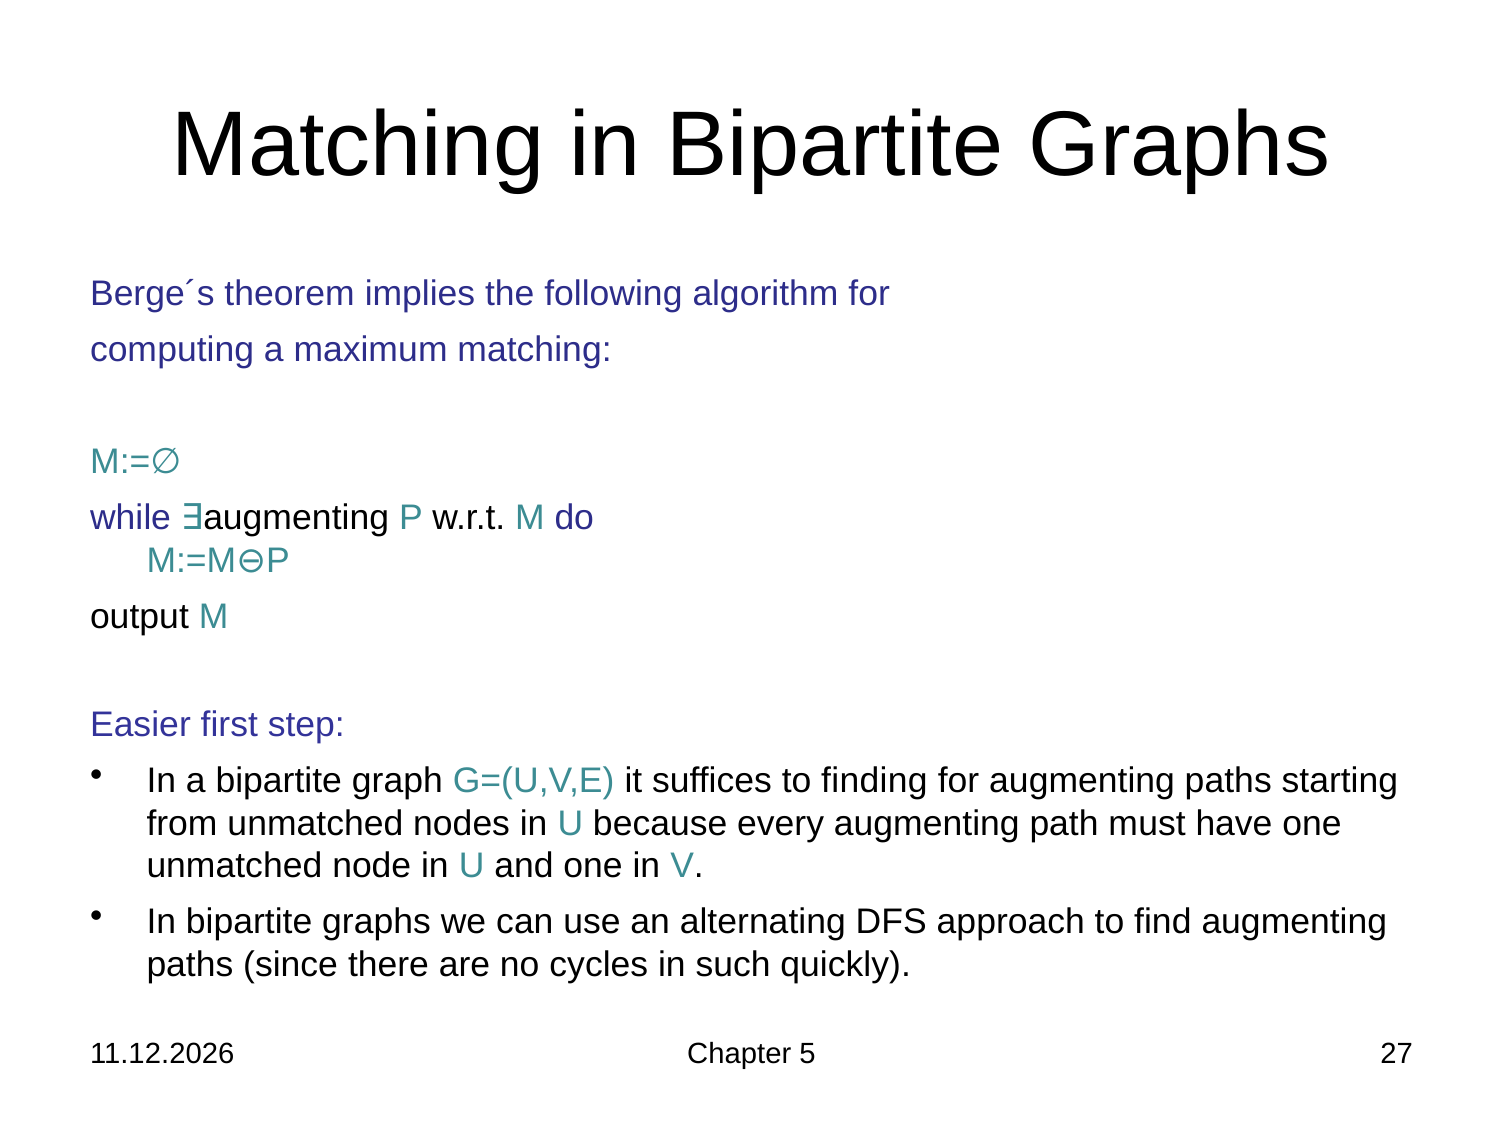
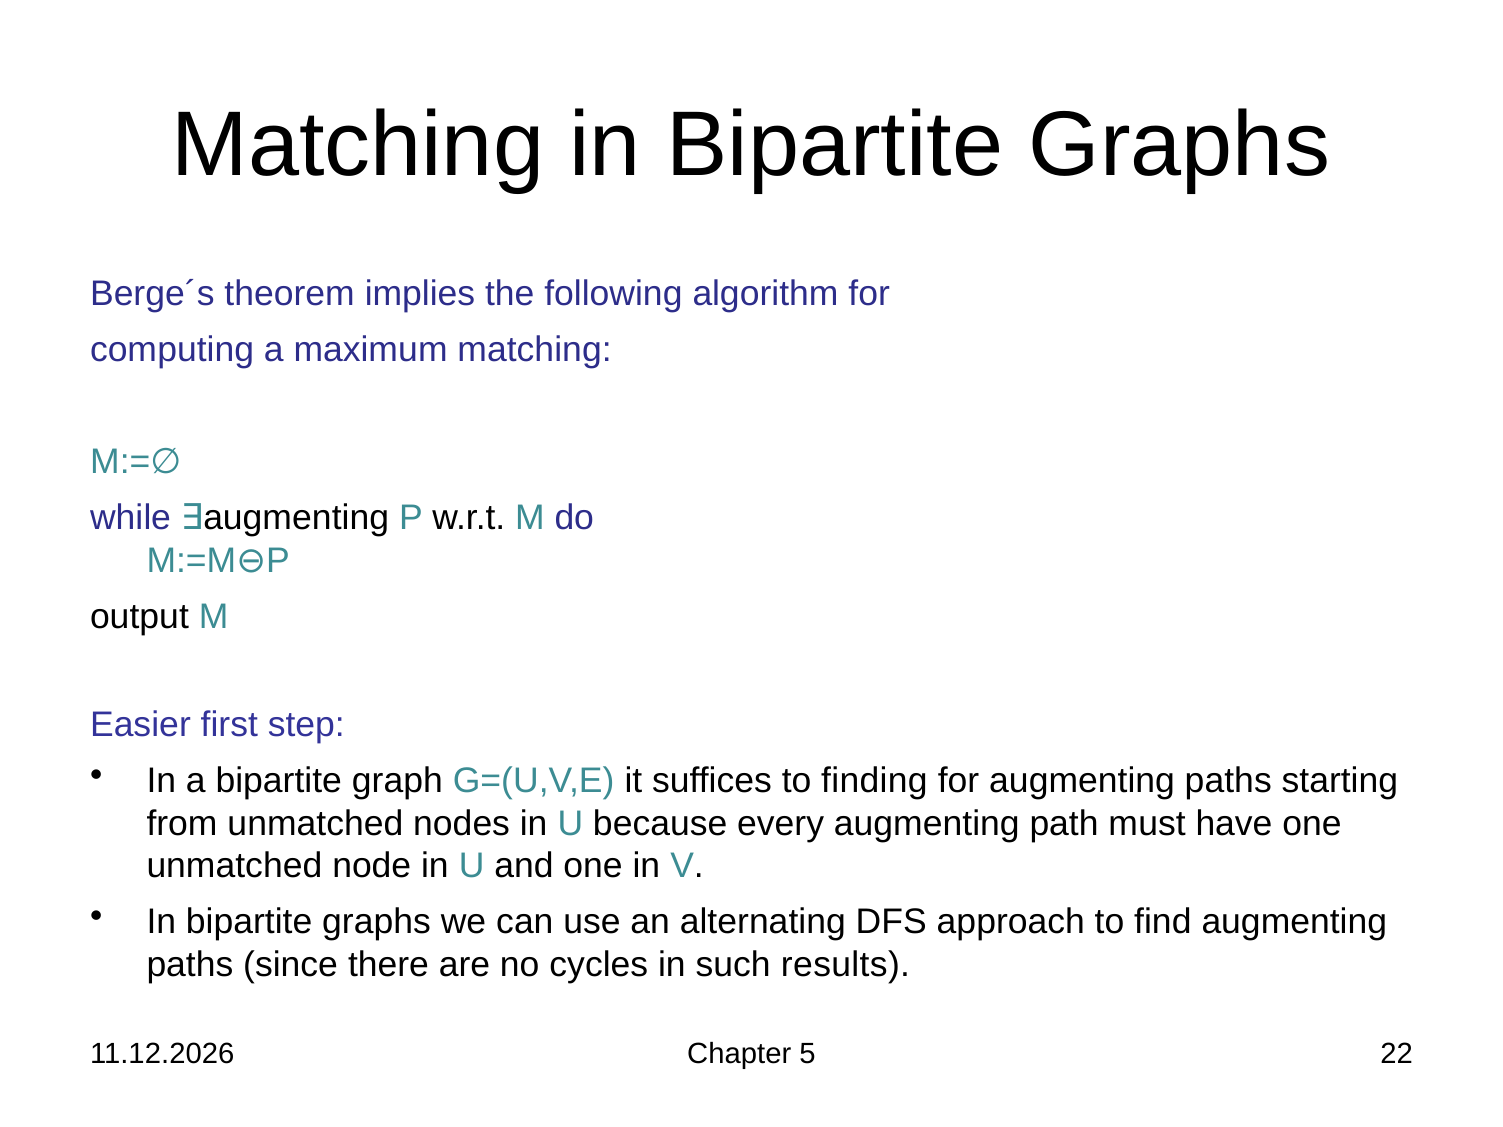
quickly: quickly -> results (846, 965)
27: 27 -> 22 (1397, 1054)
